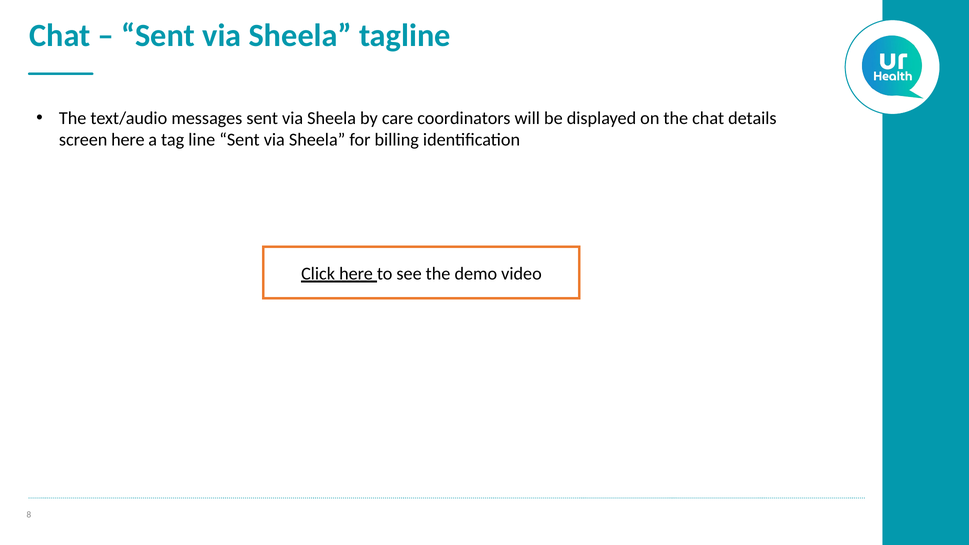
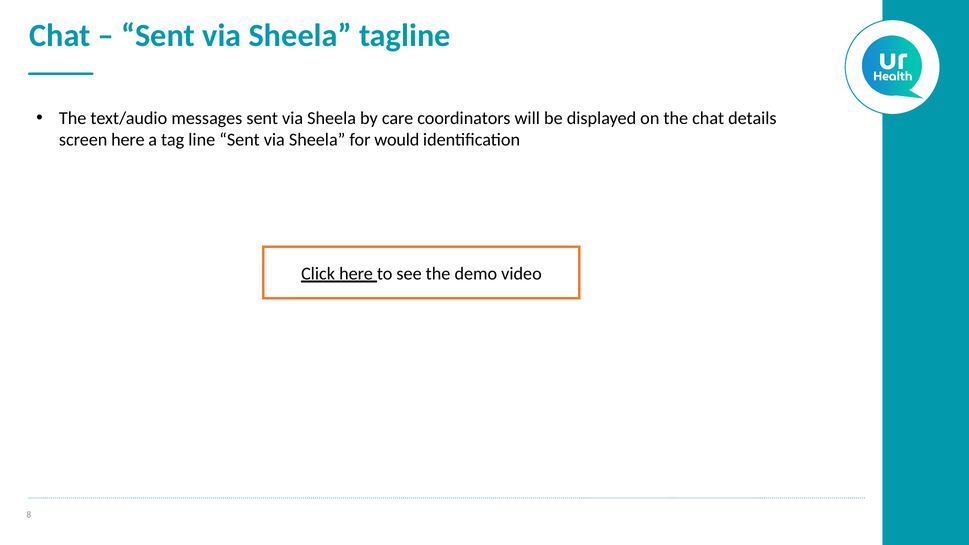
billing: billing -> would (397, 140)
